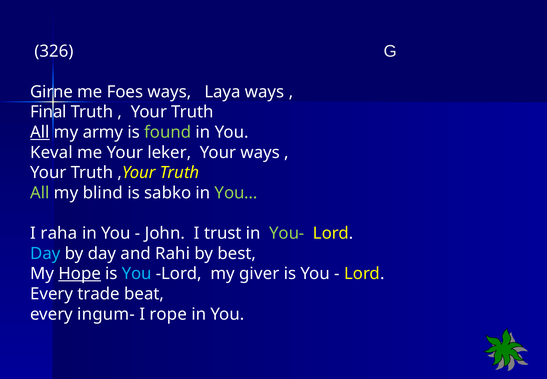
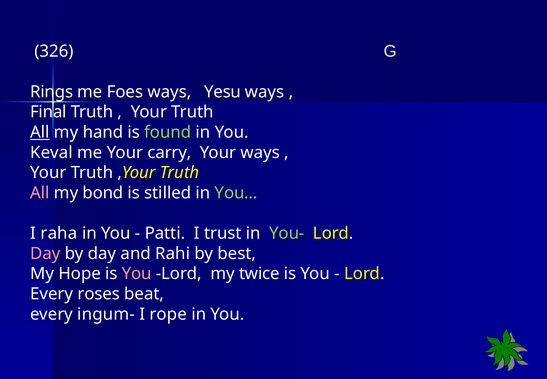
Girne: Girne -> Rings (52, 92)
Laya: Laya -> Yesu (223, 92)
army: army -> hand (103, 132)
leker: leker -> carry (169, 152)
All colour: light green -> pink (40, 193)
blind: blind -> bond (103, 193)
sabko: sabko -> stilled (168, 193)
John: John -> Patti (165, 233)
Day colour: light blue -> pink (45, 253)
Hope underline: present -> none (80, 274)
You colour: light blue -> pink (137, 274)
giver: giver -> twice (259, 274)
trade: trade -> roses (99, 294)
